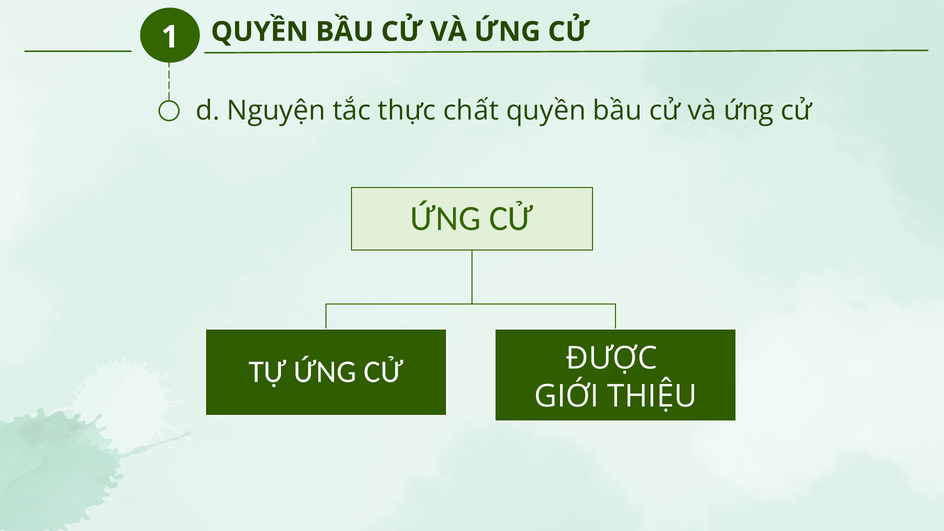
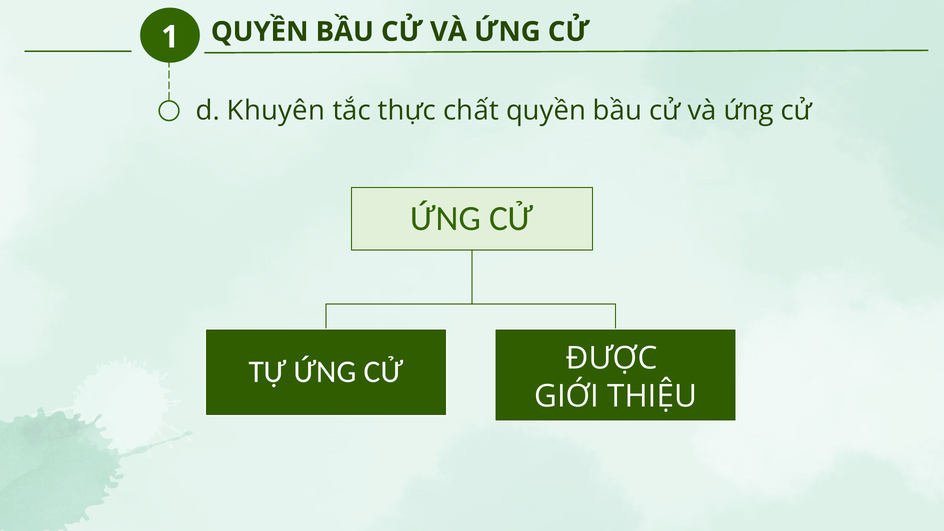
Nguyện: Nguyện -> Khuyên (276, 110)
